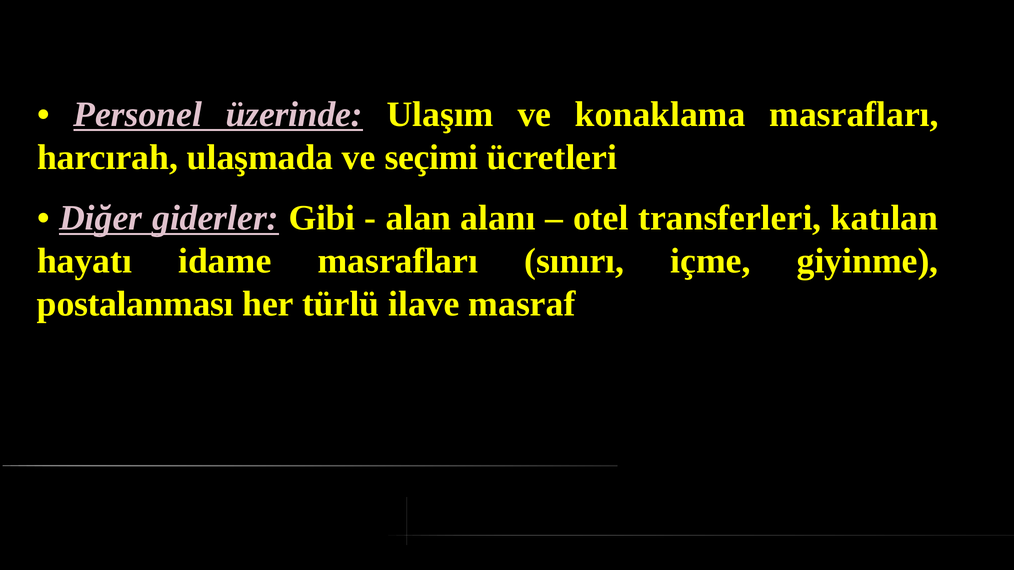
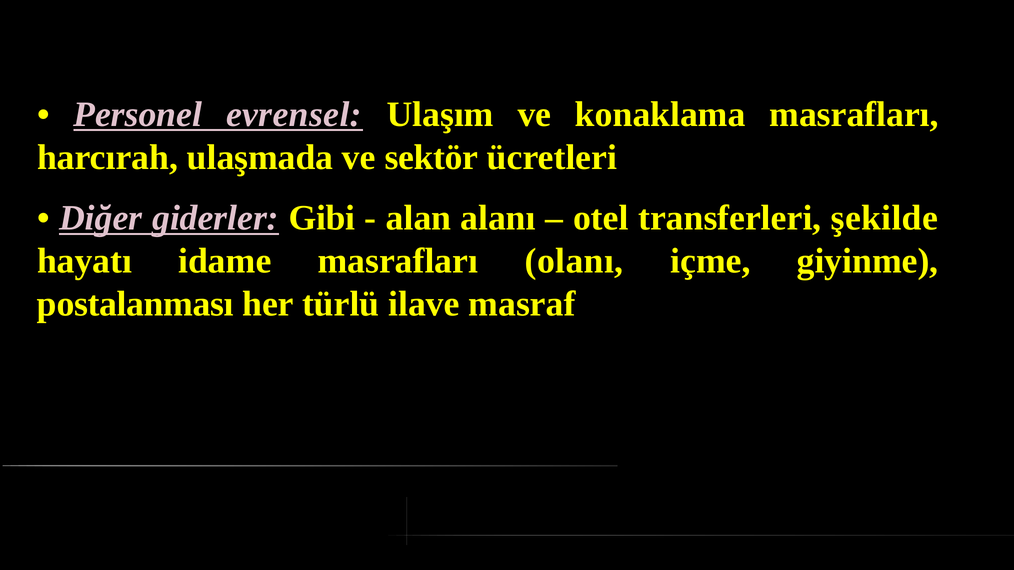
üzerinde: üzerinde -> evrensel (294, 115)
seçimi: seçimi -> sektör (431, 157)
katılan: katılan -> şekilde (884, 218)
sınırı: sınırı -> olanı (574, 261)
